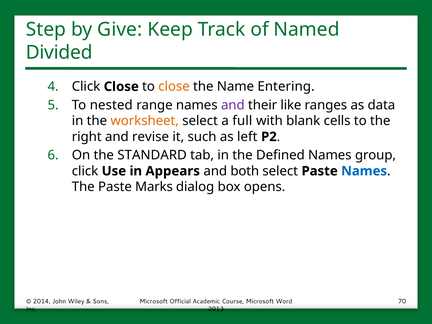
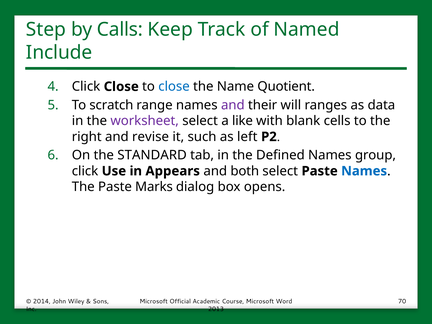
Give: Give -> Calls (120, 29)
Divided: Divided -> Include (59, 52)
close colour: orange -> blue (174, 87)
Entering: Entering -> Quotient (286, 87)
nested: nested -> scratch (111, 105)
like: like -> will (291, 105)
worksheet colour: orange -> purple (145, 121)
full: full -> like (242, 121)
